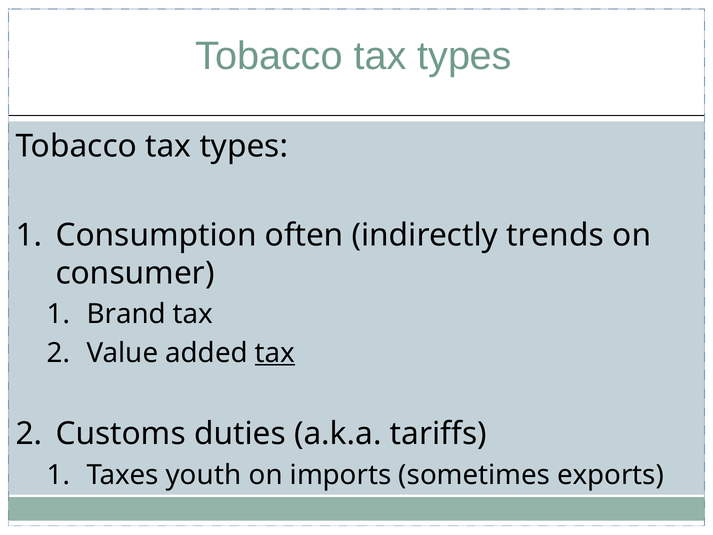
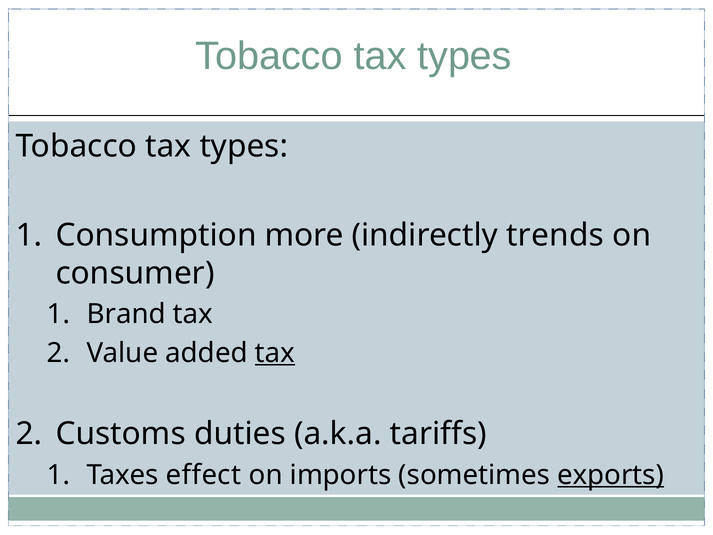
often: often -> more (304, 235)
youth: youth -> effect (204, 475)
exports underline: none -> present (611, 475)
